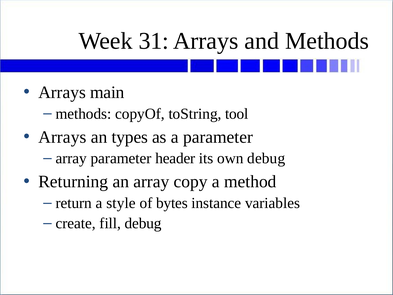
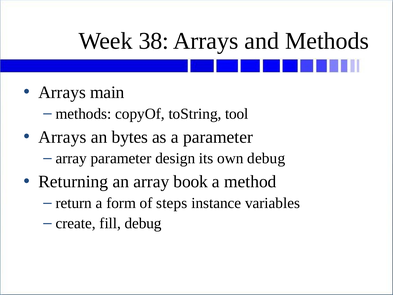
31: 31 -> 38 (154, 41)
types: types -> bytes (130, 137)
header: header -> design (175, 158)
copy: copy -> book (191, 182)
style: style -> form (121, 203)
bytes: bytes -> steps (172, 203)
